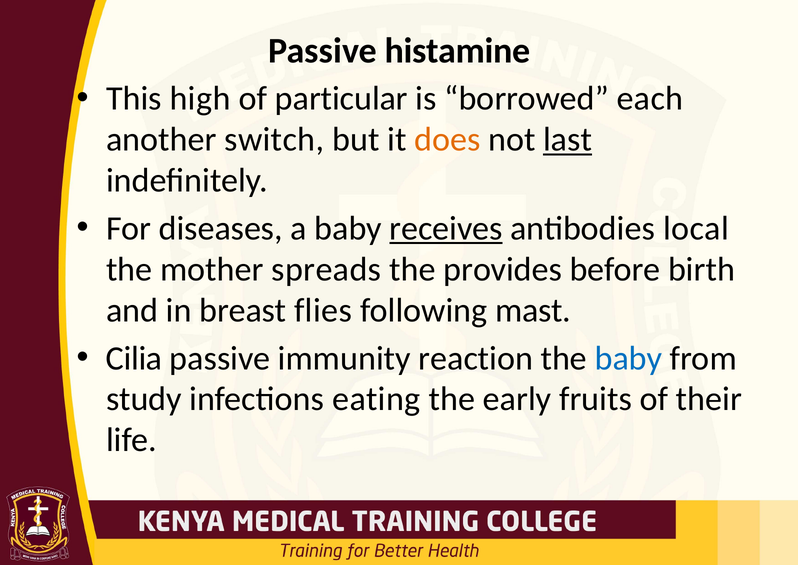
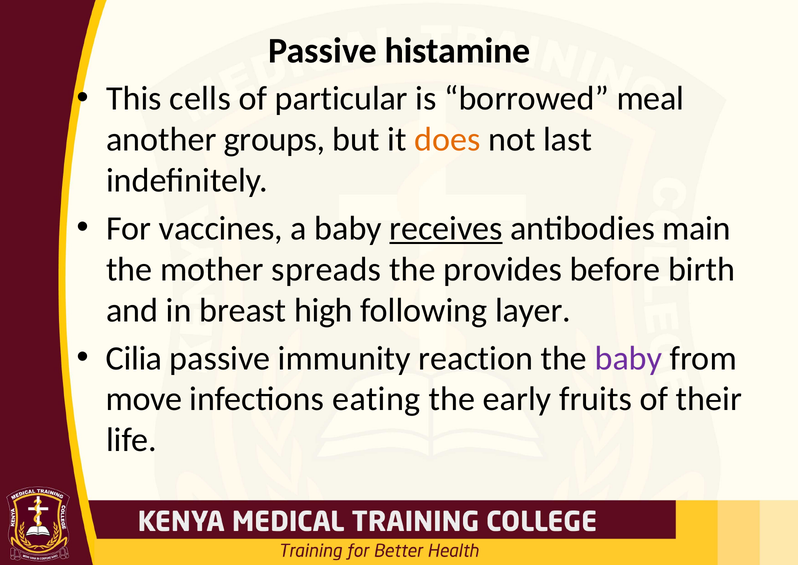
high: high -> cells (200, 99)
each: each -> meal (650, 99)
switch: switch -> groups (275, 140)
last underline: present -> none (568, 140)
diseases: diseases -> vaccines (221, 228)
local: local -> main (696, 228)
flies: flies -> high (323, 310)
mast: mast -> layer (533, 310)
baby colour: blue -> purple (628, 358)
study: study -> move (144, 399)
